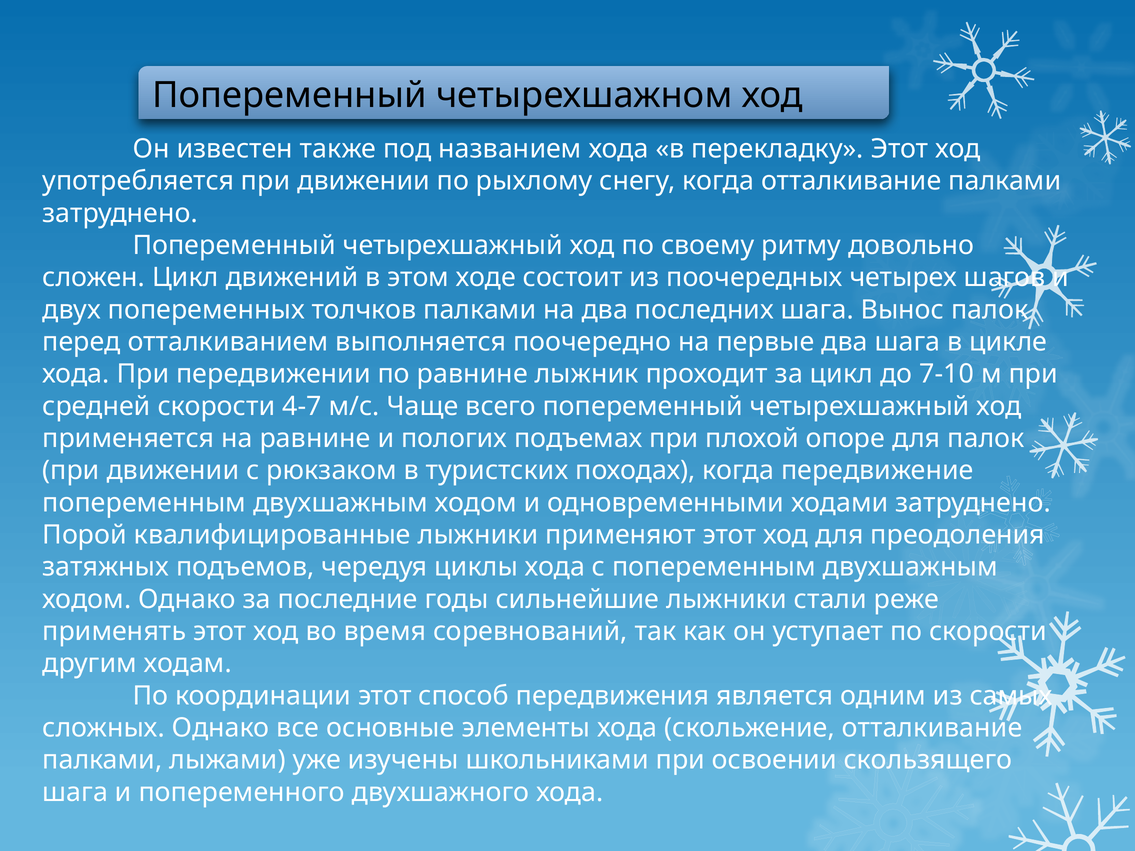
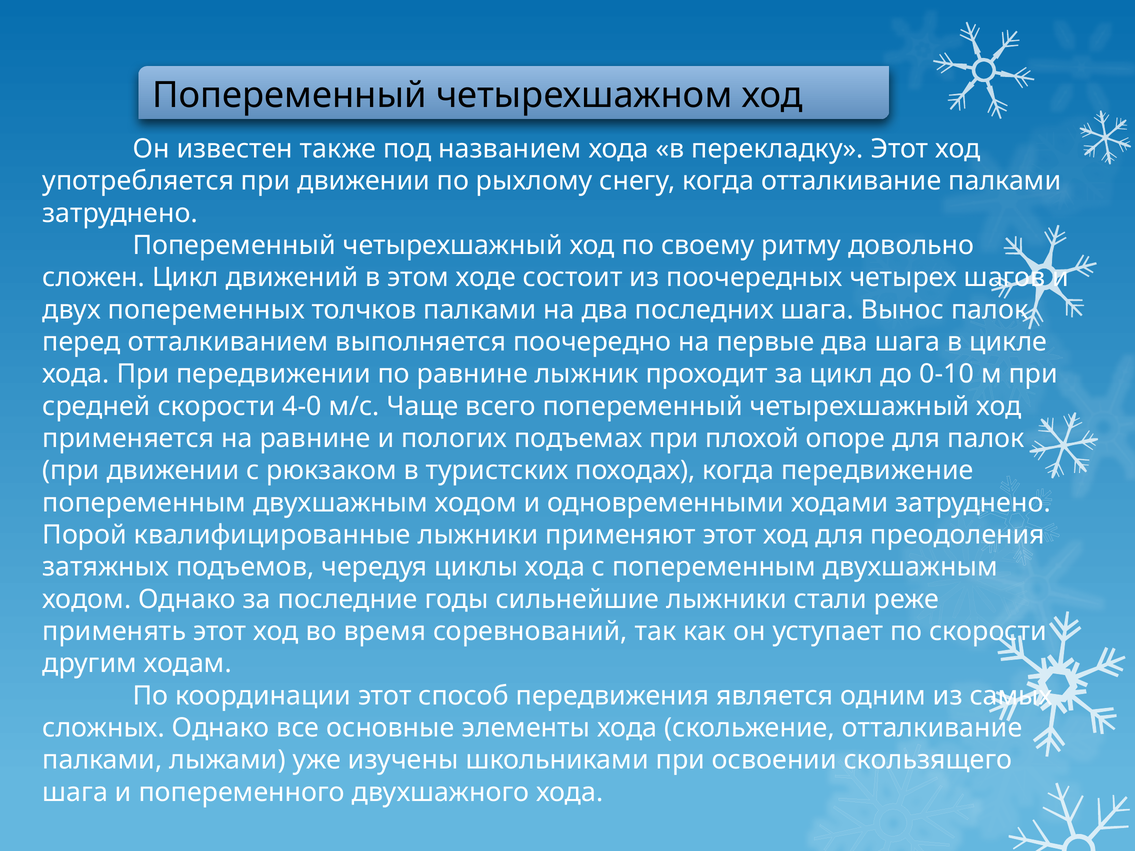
7-10: 7-10 -> 0-10 (947, 374)
4-7: 4-7 -> 4-0 (302, 406)
